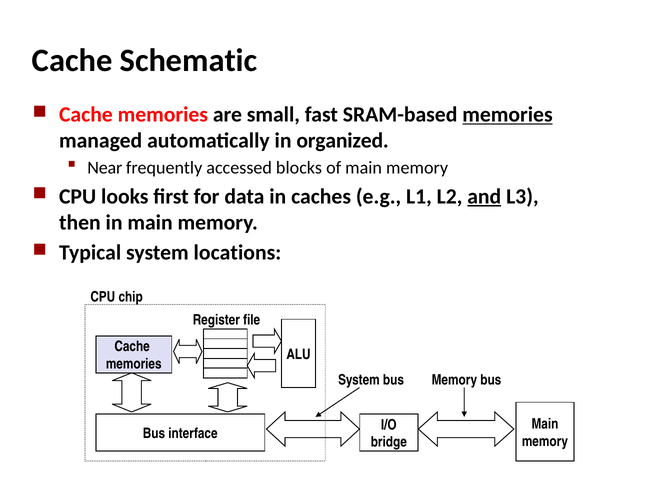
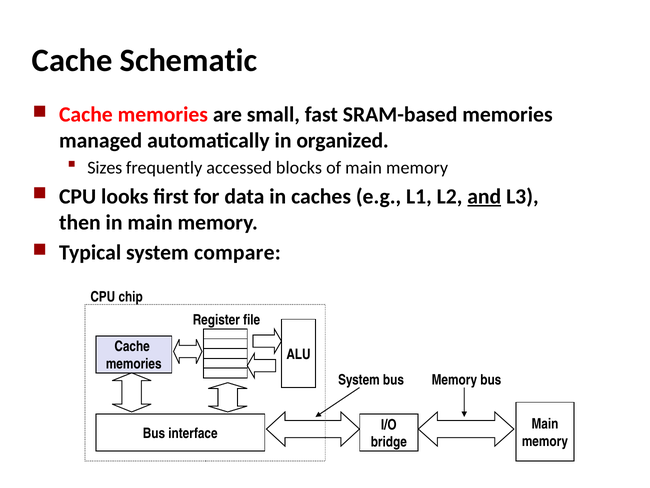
memories underline: present -> none (507, 115)
Near: Near -> Sizes (105, 168)
locations: locations -> compare (237, 253)
